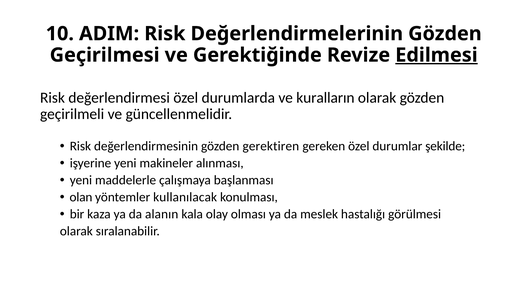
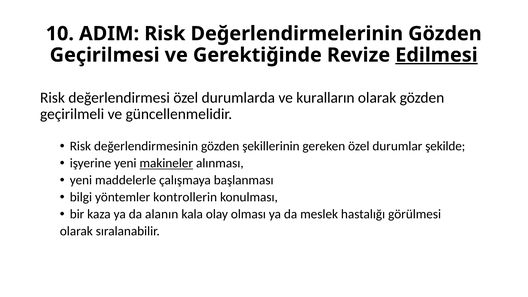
gerektiren: gerektiren -> şekillerinin (271, 146)
makineler underline: none -> present (166, 163)
olan: olan -> bilgi (81, 197)
kullanılacak: kullanılacak -> kontrollerin (185, 197)
